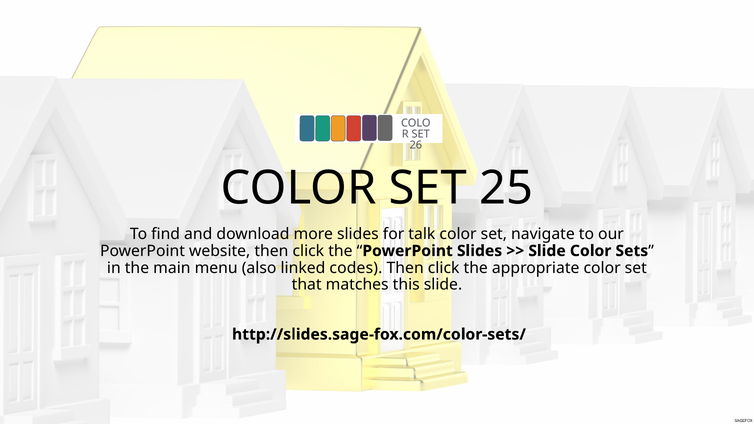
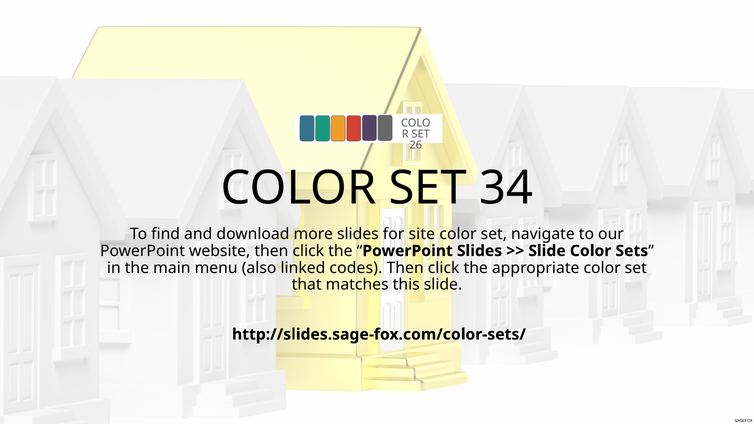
25: 25 -> 34 (506, 188)
talk: talk -> site (422, 234)
